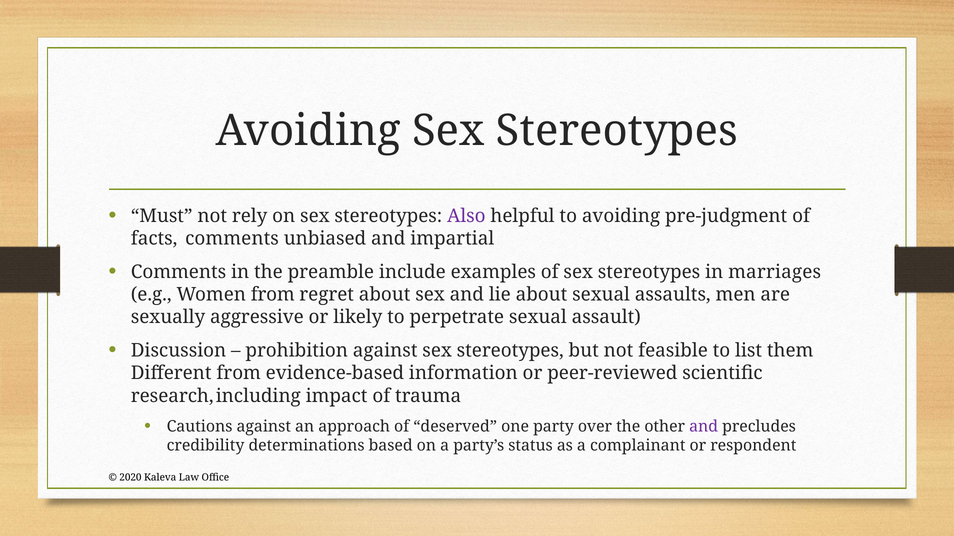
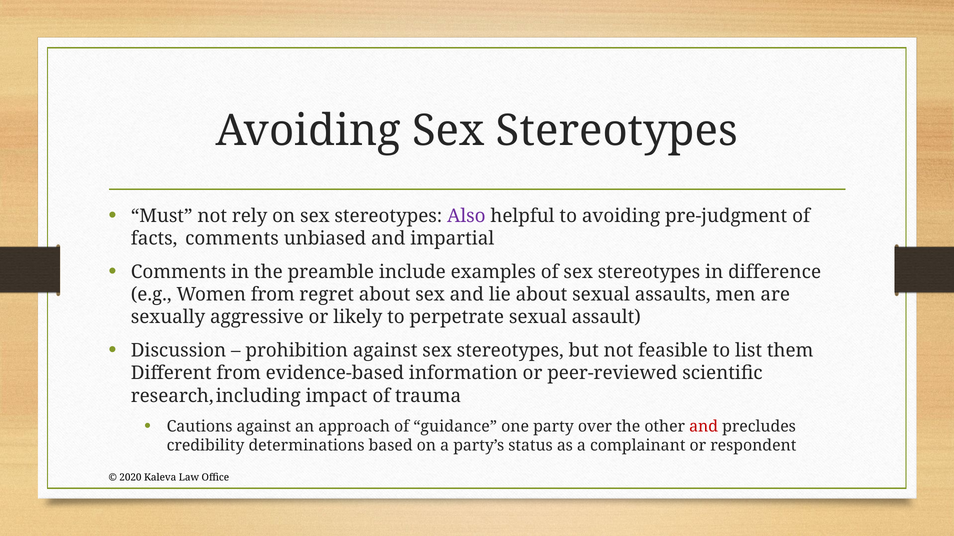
marriages: marriages -> difference (775, 272)
deserved: deserved -> guidance (455, 427)
and colour: purple -> red (704, 427)
